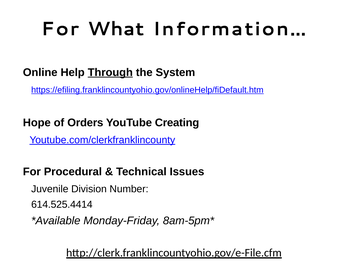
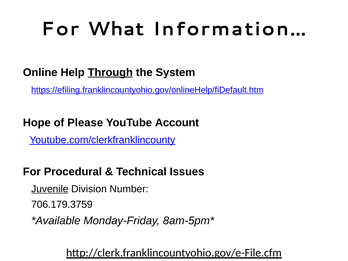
Orders: Orders -> Please (85, 123)
Creating: Creating -> Account (177, 123)
Juvenile underline: none -> present (50, 189)
614.525.4414: 614.525.4414 -> 706.179.3759 (62, 204)
